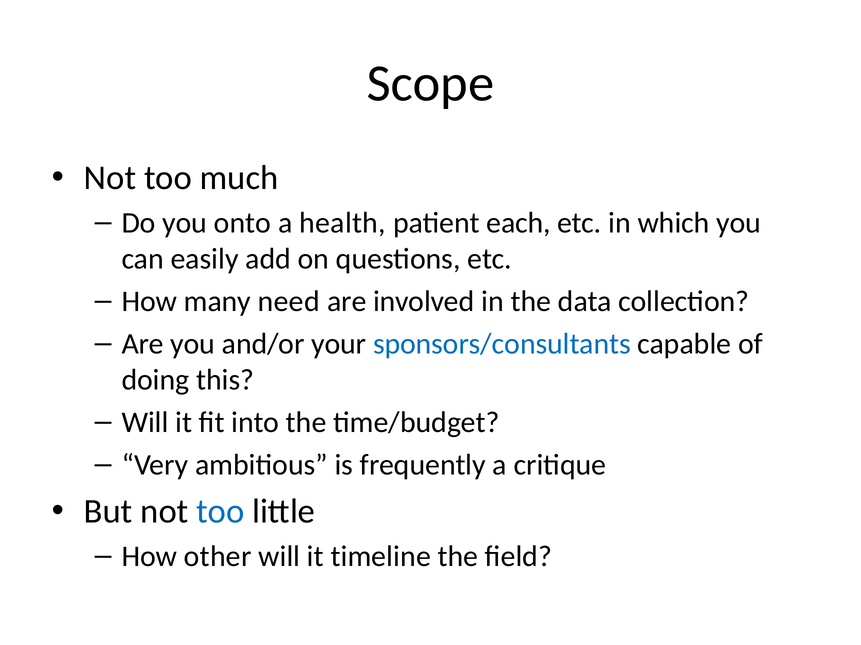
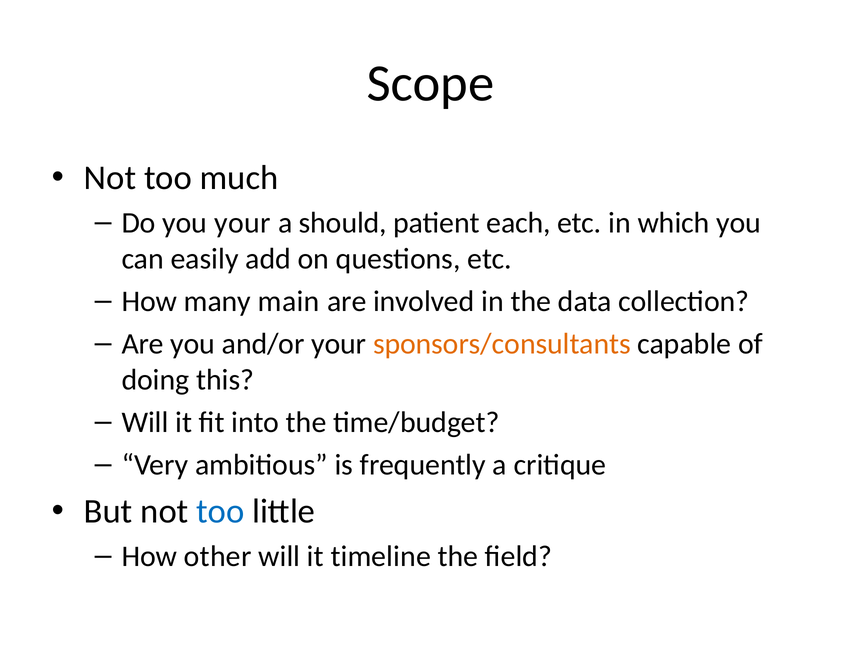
you onto: onto -> your (242, 223)
health: health -> should (343, 223)
need: need -> main (289, 302)
sponsors/consultants colour: blue -> orange (502, 344)
